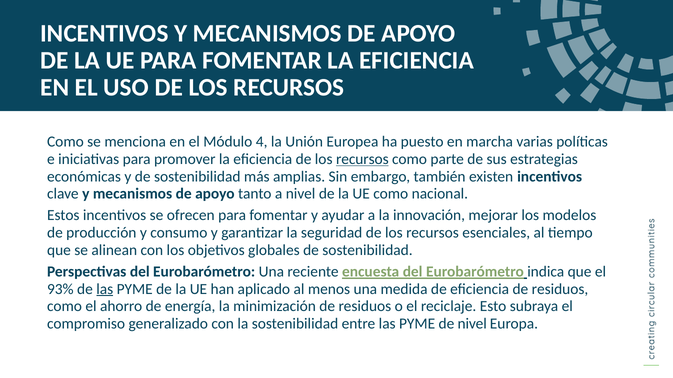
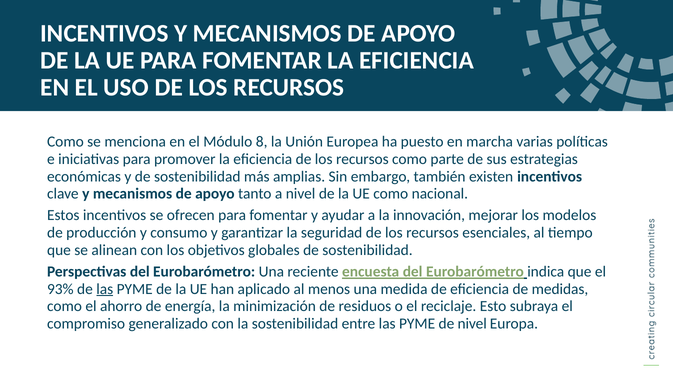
4: 4 -> 8 (262, 142)
recursos underline: present -> none (362, 159)
eficiencia de residuos: residuos -> medidas (560, 289)
